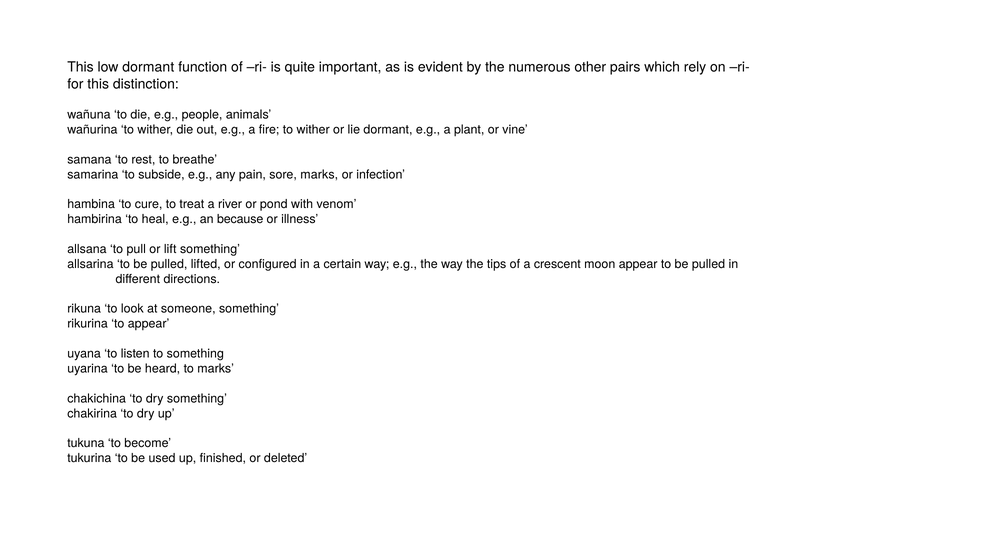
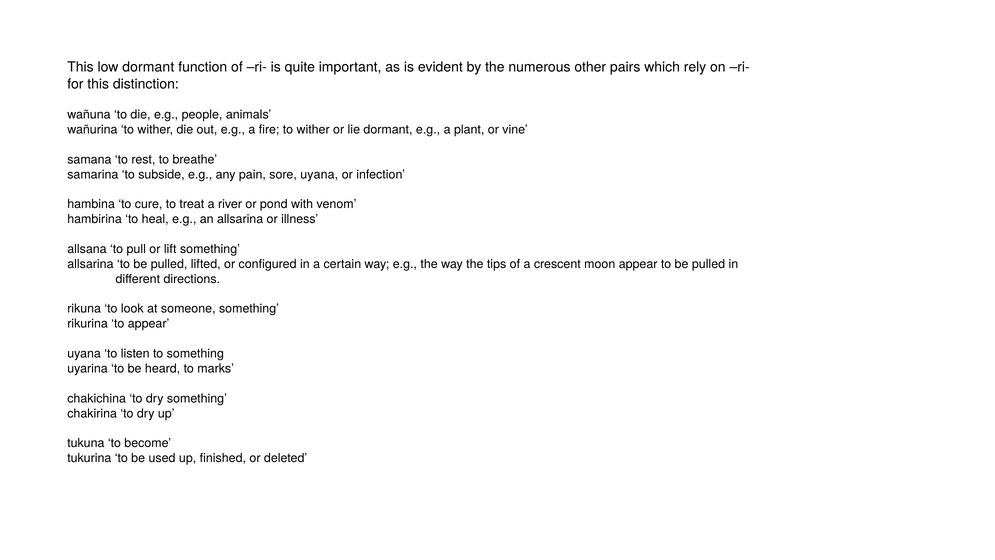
sore marks: marks -> uyana (319, 174)
an because: because -> allsarina (240, 219)
